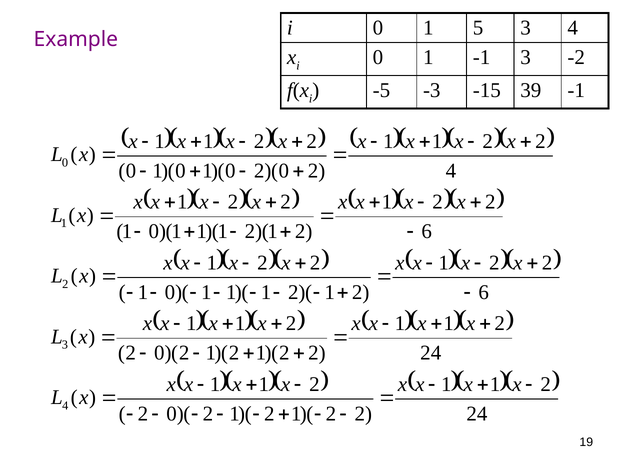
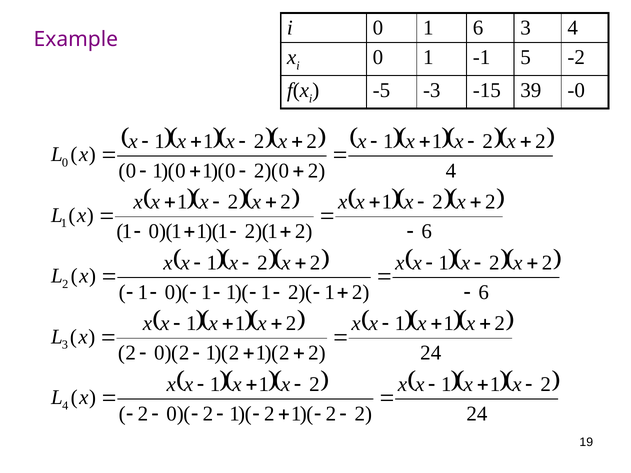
1 5: 5 -> 6 (478, 28)
-1 3: 3 -> 5 (526, 58)
39 -1: -1 -> -0 (576, 90)
